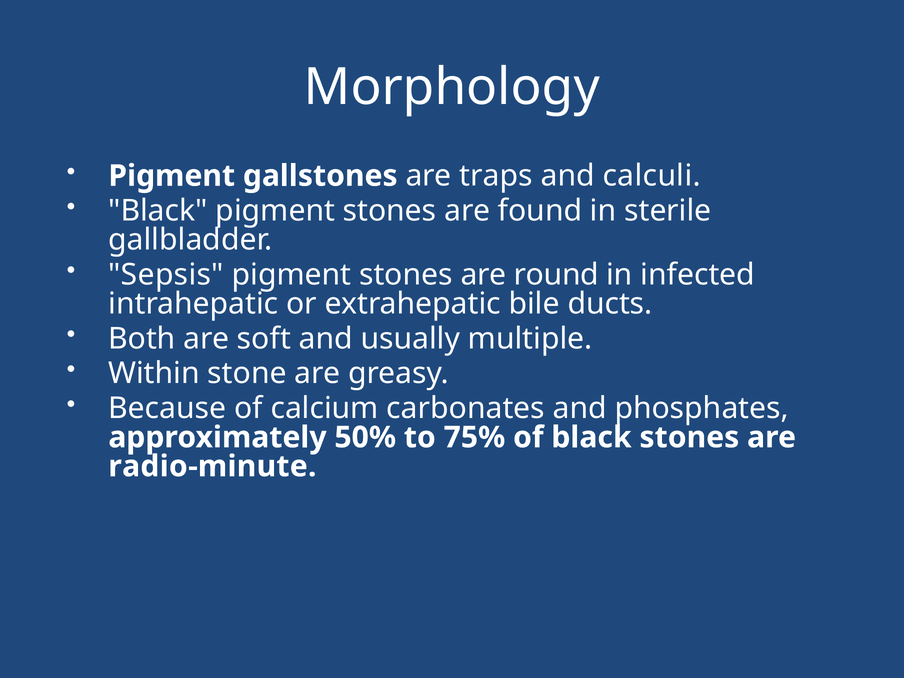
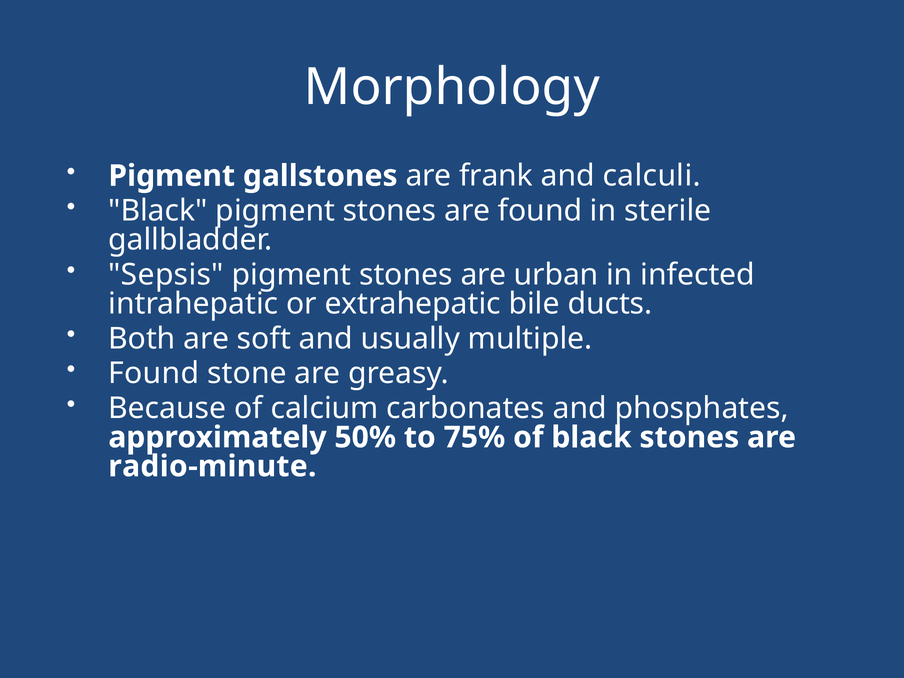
traps: traps -> frank (496, 176)
round: round -> urban (556, 275)
Within: Within -> Found (154, 374)
